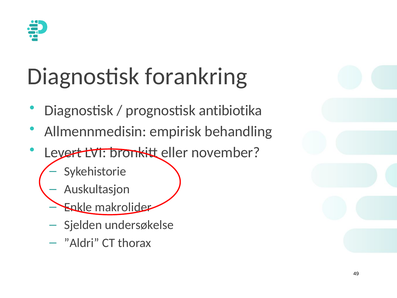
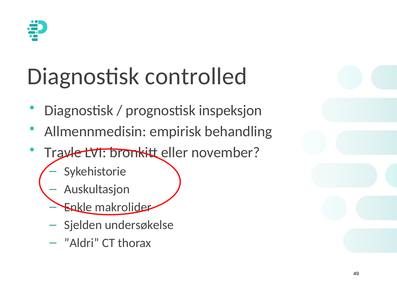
forankring: forankring -> controlled (196, 76)
antibiotika: antibiotika -> inspeksjon (230, 110)
Levert: Levert -> Travle (63, 152)
